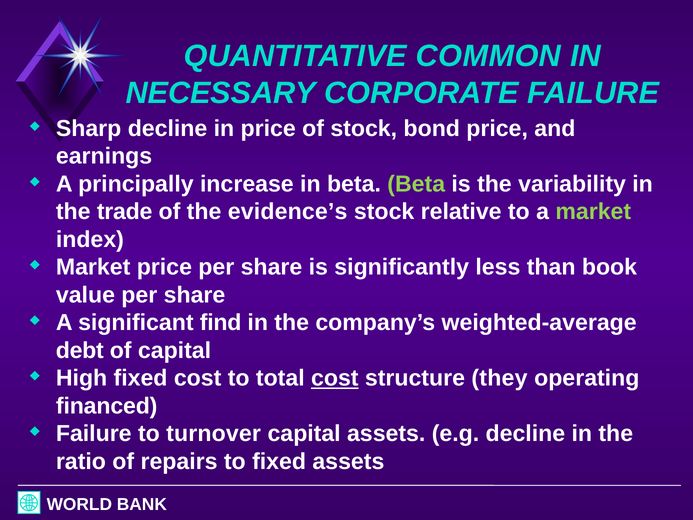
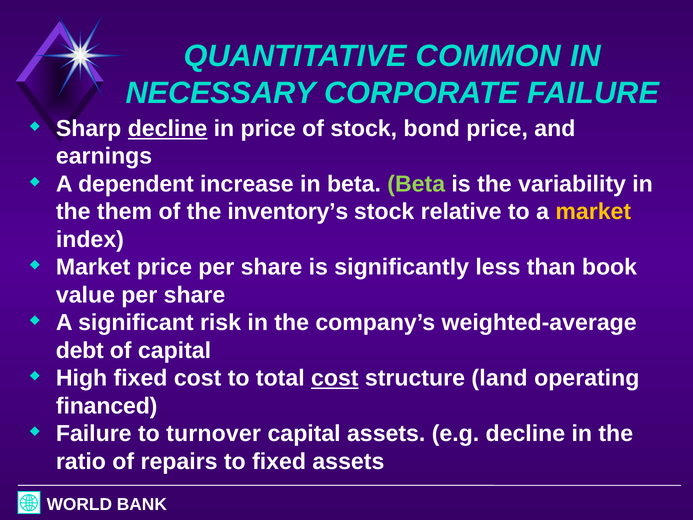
decline underline: none -> present (168, 129)
principally: principally -> dependent (136, 184)
trade: trade -> them (125, 212)
evidence’s: evidence’s -> inventory’s (288, 212)
market colour: light green -> yellow (593, 212)
find: find -> risk (221, 323)
they: they -> land (499, 378)
